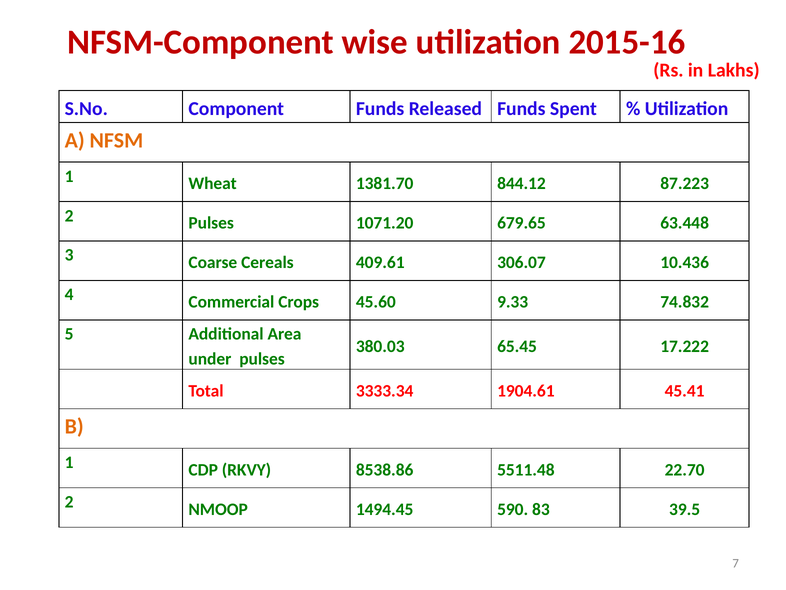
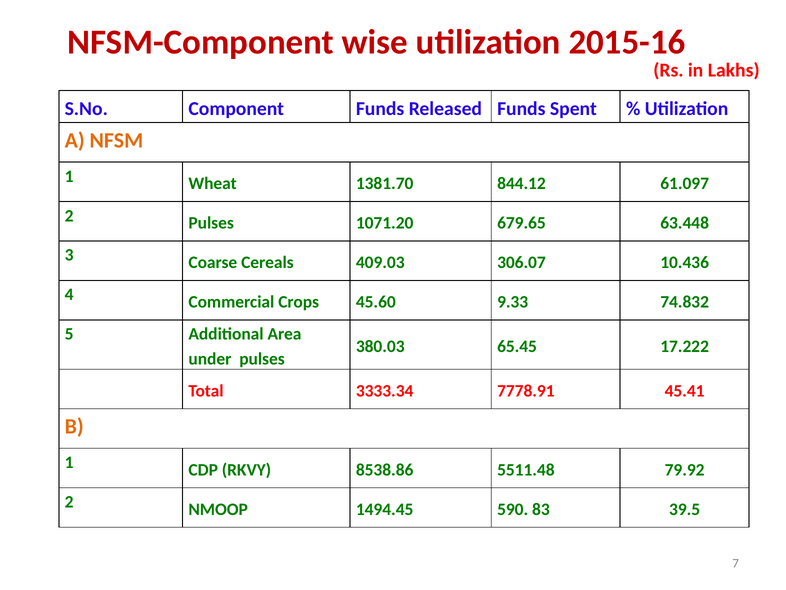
87.223: 87.223 -> 61.097 (685, 184)
409.61: 409.61 -> 409.03 (380, 262)
1904.61: 1904.61 -> 7778.91 (526, 390)
22.70: 22.70 -> 79.92 (685, 469)
